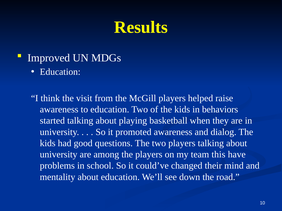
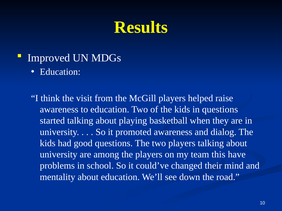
in behaviors: behaviors -> questions (220, 110)
